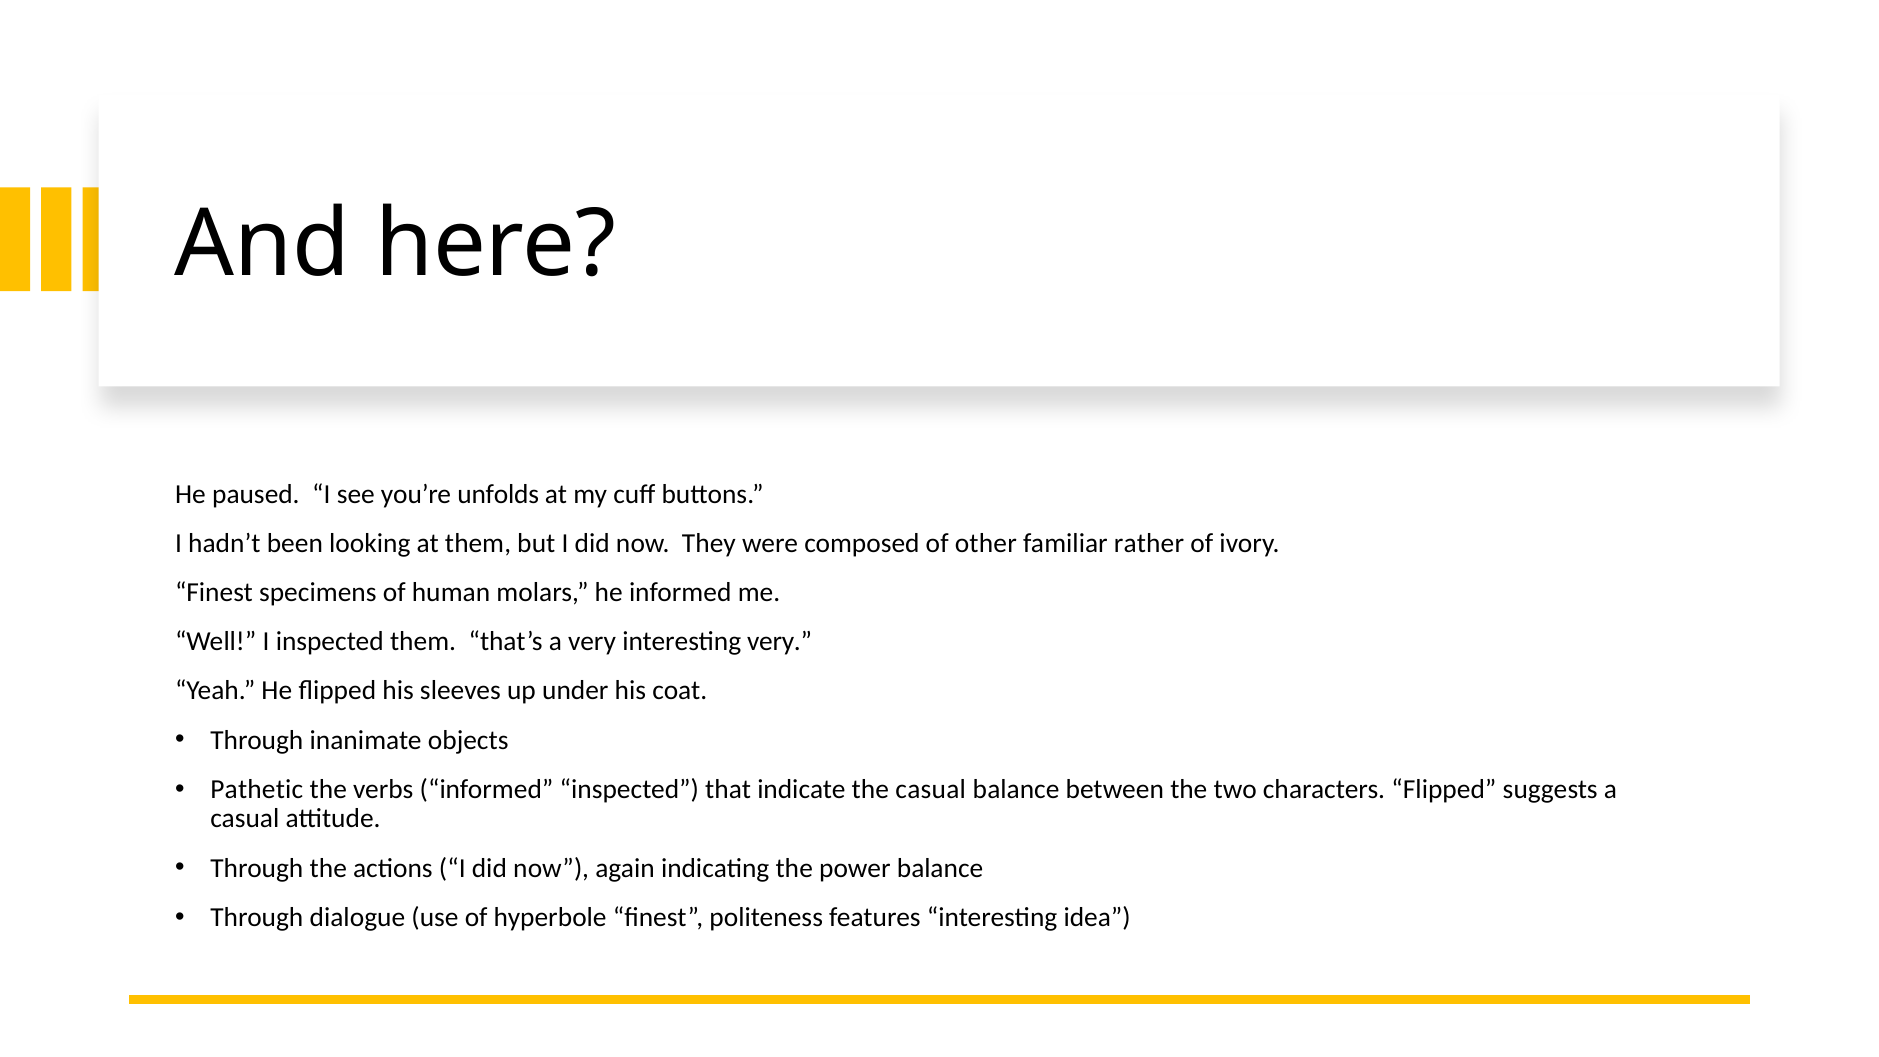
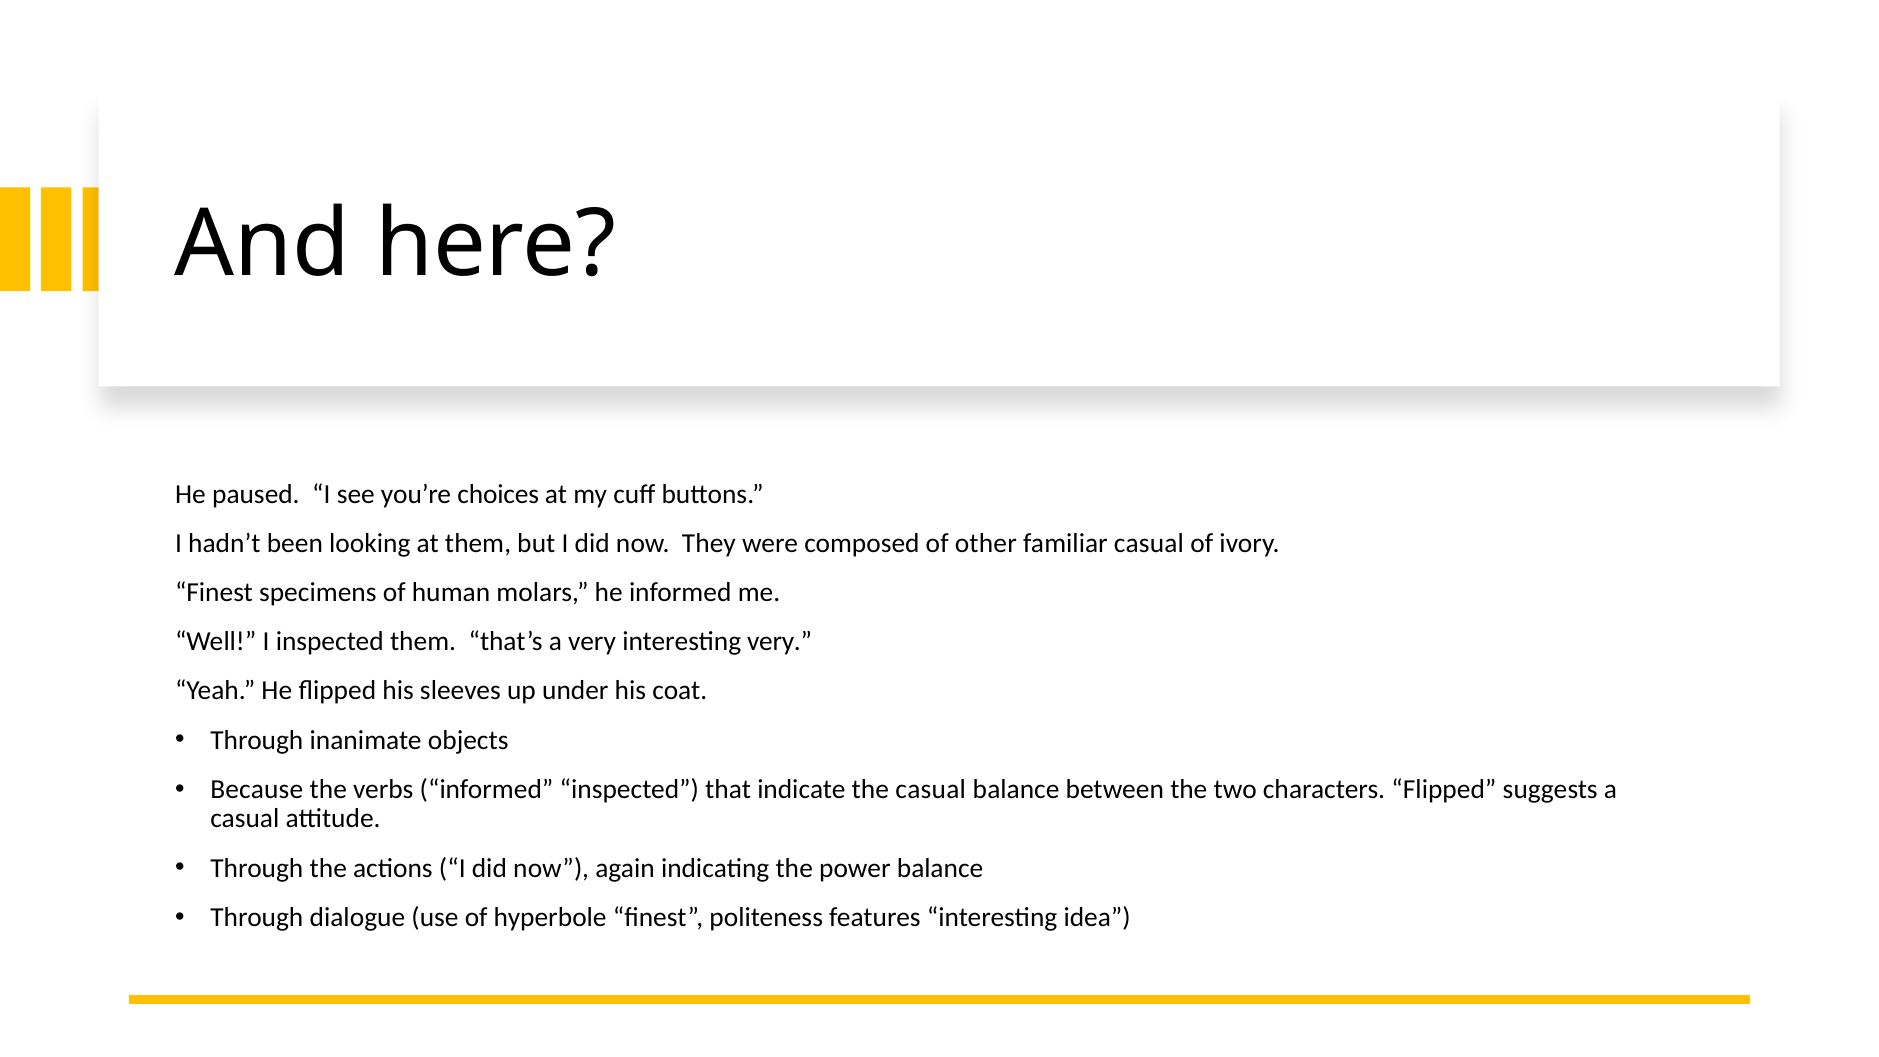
unfolds: unfolds -> choices (498, 494)
familiar rather: rather -> casual (1149, 543)
Pathetic: Pathetic -> Because (257, 789)
